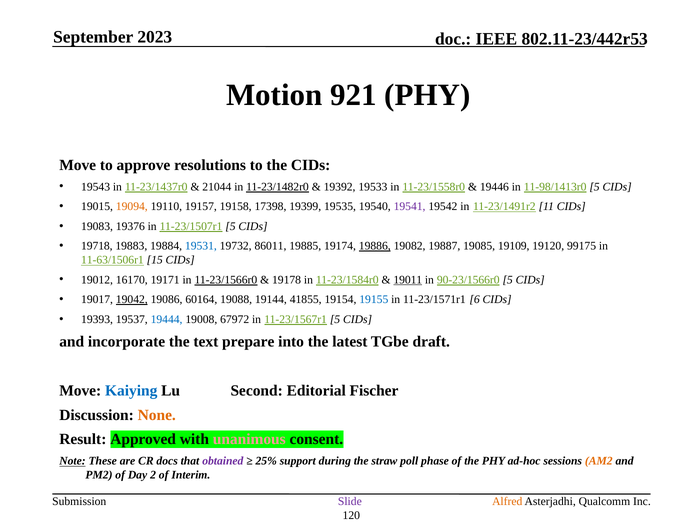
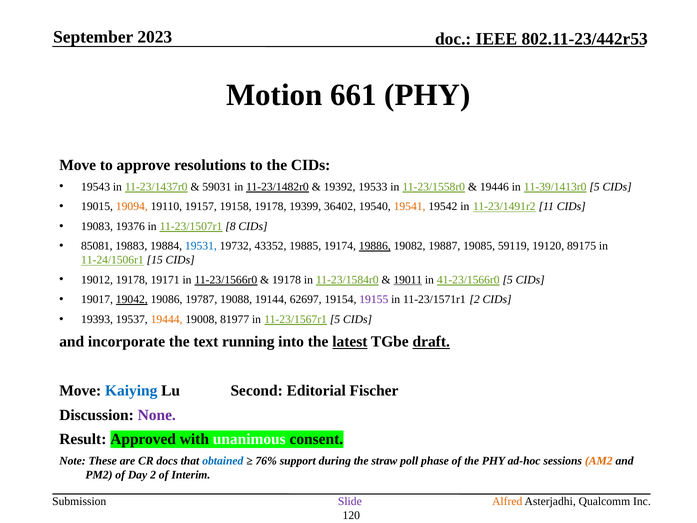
921: 921 -> 661 (353, 95)
21044: 21044 -> 59031 (217, 187)
11-98/1413r0: 11-98/1413r0 -> 11-39/1413r0 (555, 187)
19158 17398: 17398 -> 19178 (270, 206)
19535: 19535 -> 36402 (340, 206)
19541 colour: purple -> orange (410, 206)
11-23/1507r1 5: 5 -> 8 (231, 226)
19718: 19718 -> 85081 (97, 246)
86011: 86011 -> 43352 (270, 246)
19109: 19109 -> 59119 (514, 246)
99175: 99175 -> 89175 (582, 246)
11-63/1506r1: 11-63/1506r1 -> 11-24/1506r1 (112, 260)
19012 16170: 16170 -> 19178 (132, 280)
90-23/1566r0: 90-23/1566r0 -> 41-23/1566r0 (468, 280)
60164: 60164 -> 19787 (201, 299)
41855: 41855 -> 62697 (306, 299)
19155 colour: blue -> purple (374, 299)
11-23/1571r1 6: 6 -> 2 (475, 299)
19444 colour: blue -> orange (167, 319)
67972: 67972 -> 81977 (235, 319)
prepare: prepare -> running (248, 342)
latest underline: none -> present (350, 342)
draft underline: none -> present (431, 342)
None colour: orange -> purple (157, 415)
unanimous colour: pink -> white (249, 439)
Note underline: present -> none (72, 461)
obtained colour: purple -> blue (223, 461)
25%: 25% -> 76% (266, 461)
